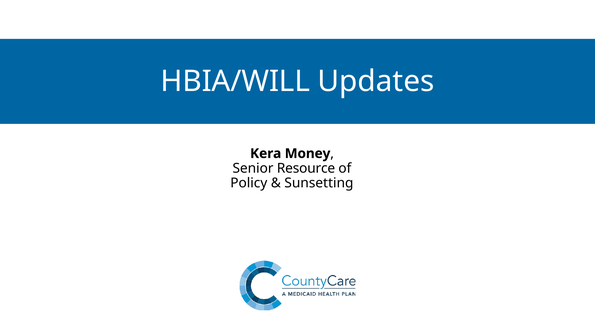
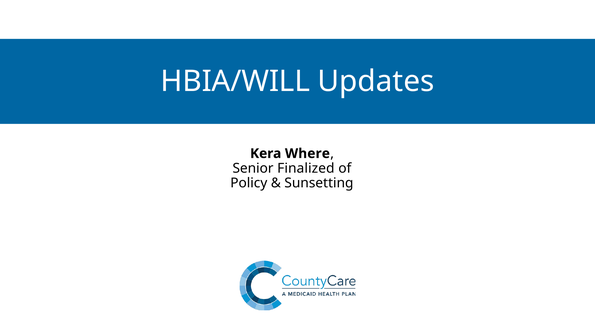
Money: Money -> Where (307, 153)
Resource: Resource -> Finalized (306, 168)
